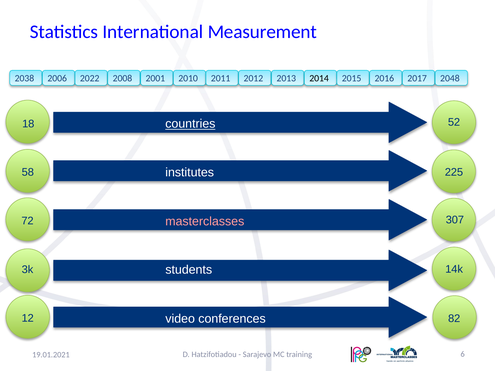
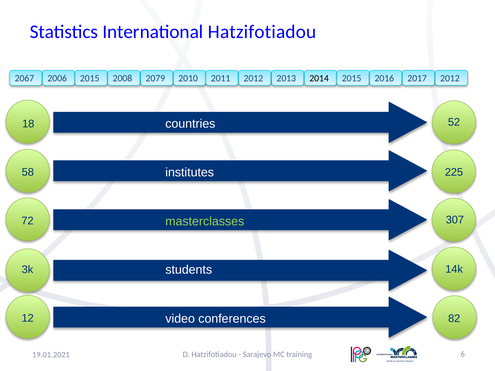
International Measurement: Measurement -> Hatzifotiadou (262, 32)
2038: 2038 -> 2067 (24, 78)
2006 2022: 2022 -> 2015 (90, 78)
2001: 2001 -> 2079 (155, 78)
2017 2048: 2048 -> 2012 (450, 78)
countries underline: present -> none (190, 124)
masterclasses colour: pink -> light green (205, 221)
